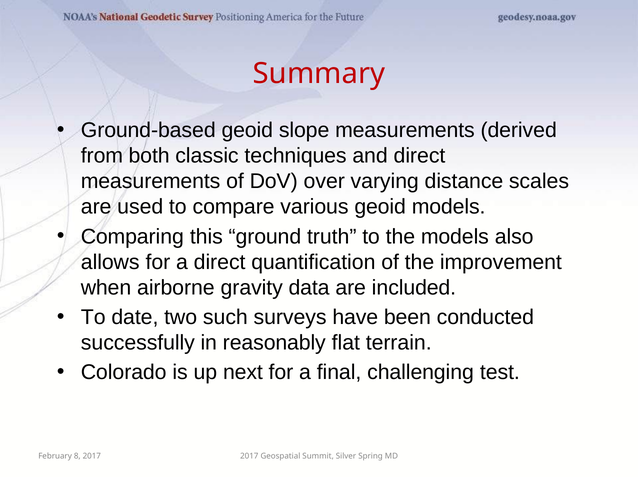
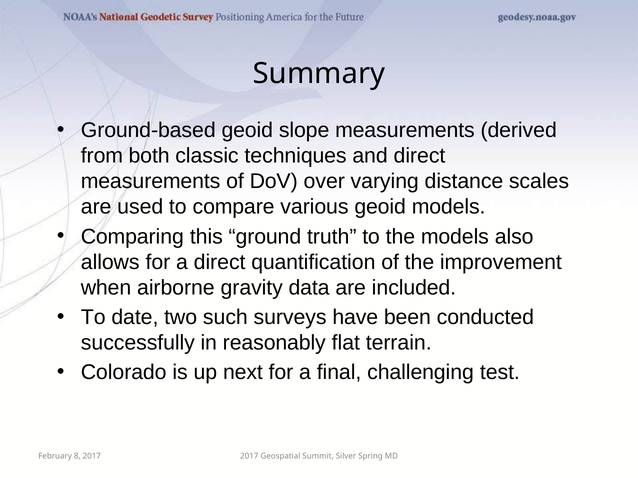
Summary colour: red -> black (319, 74)
